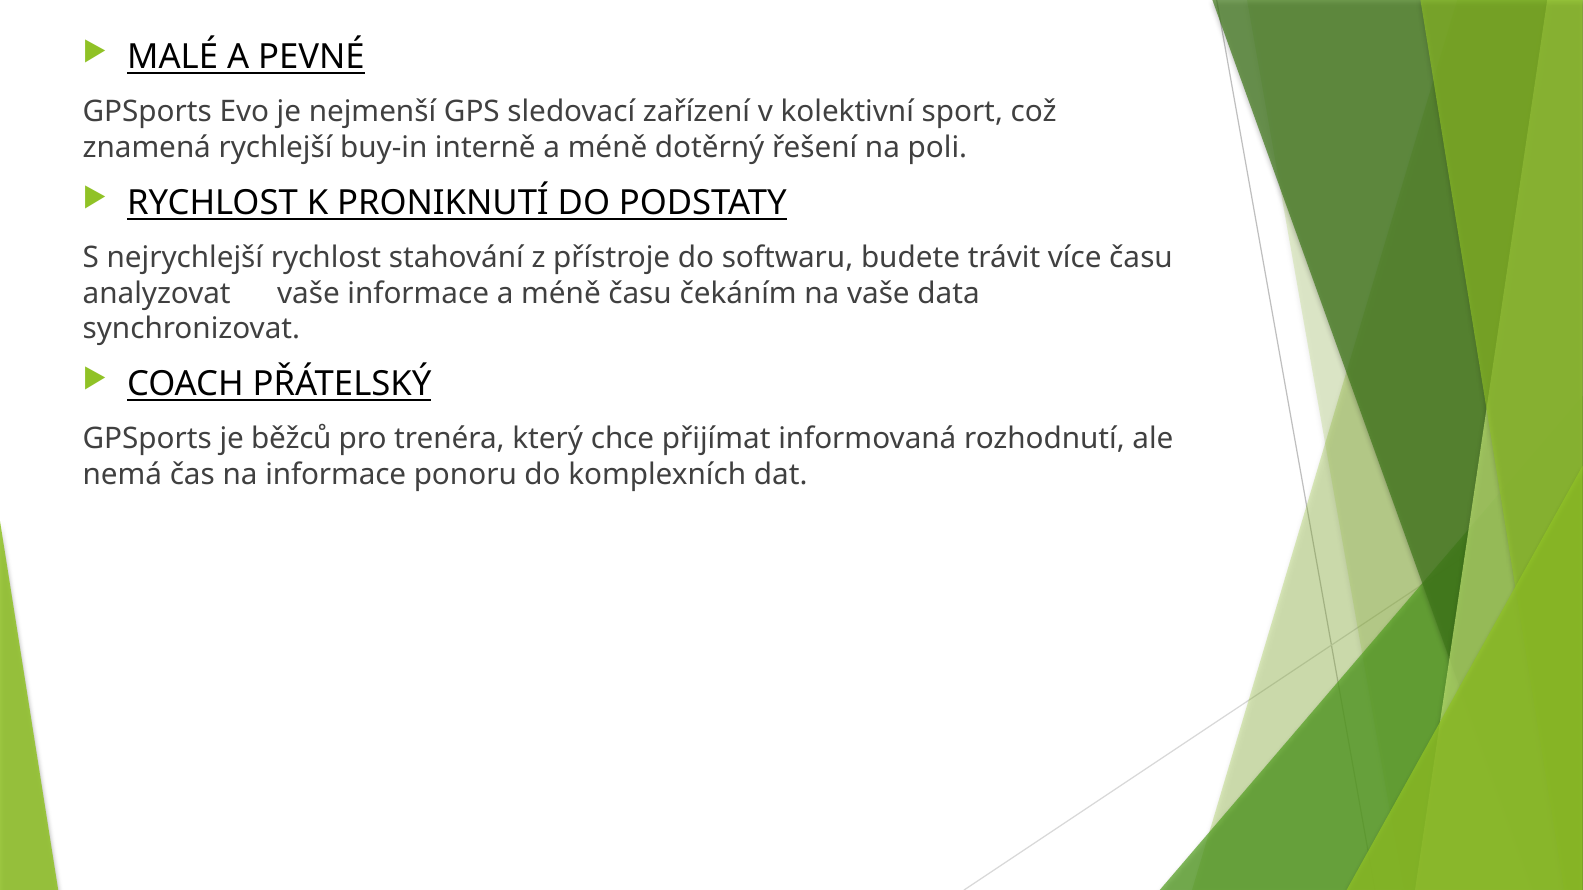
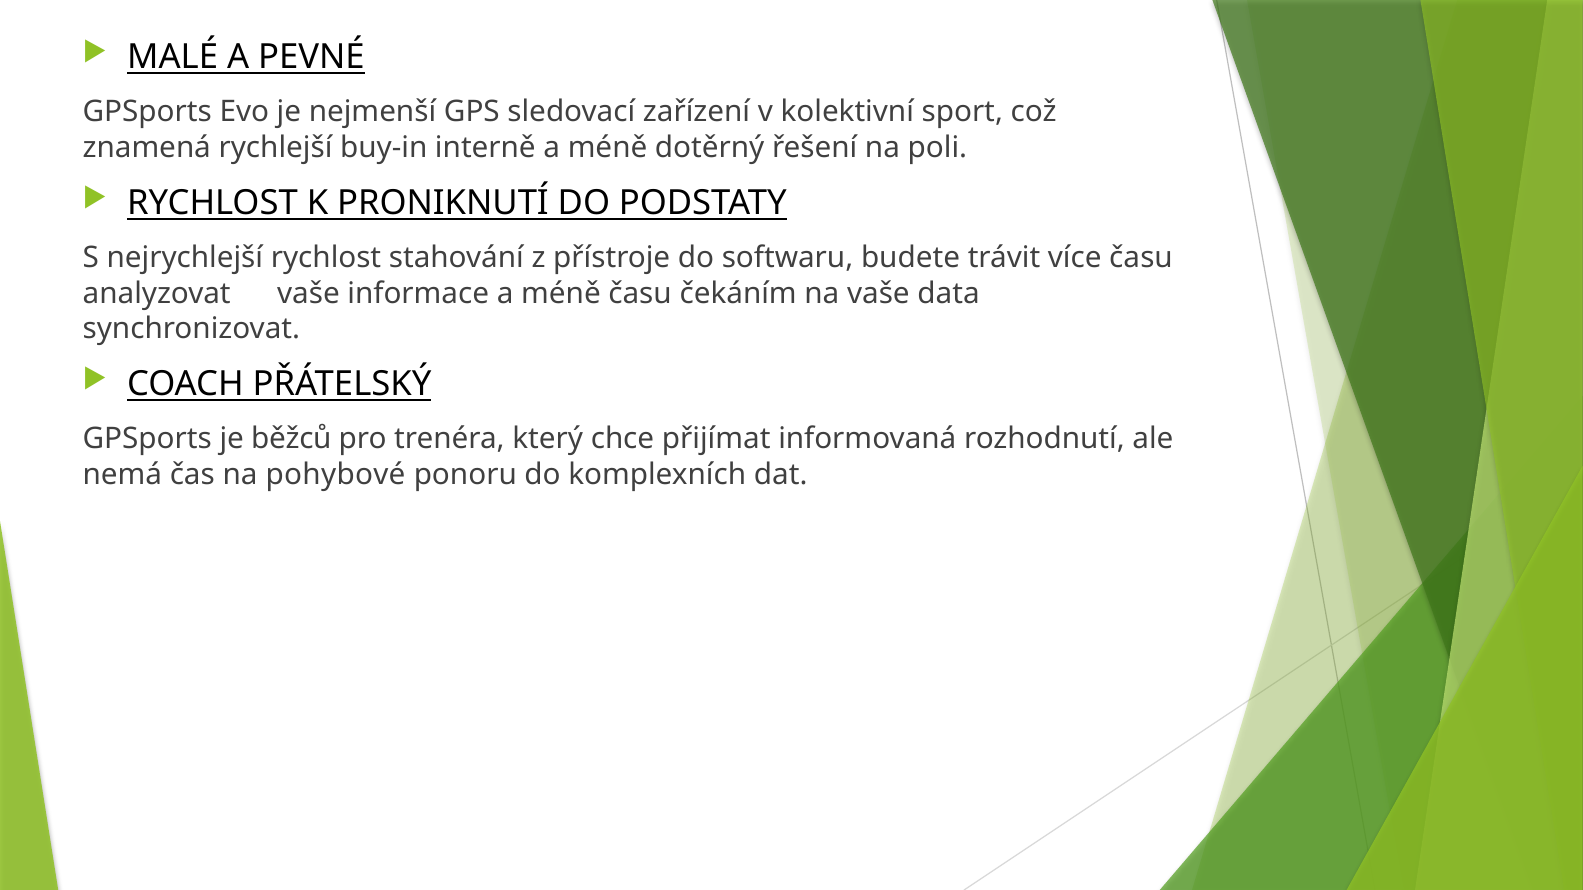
na informace: informace -> pohybové (336, 475)
